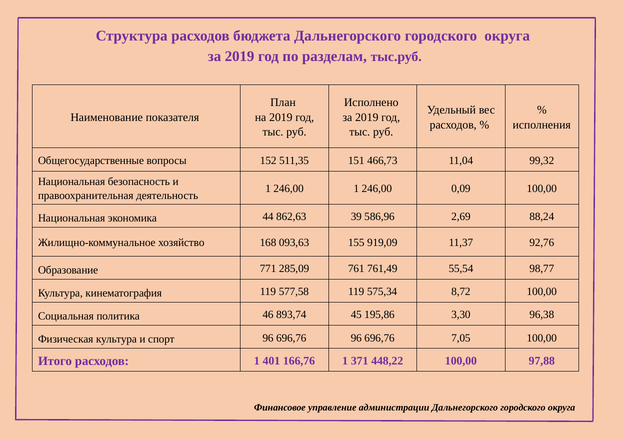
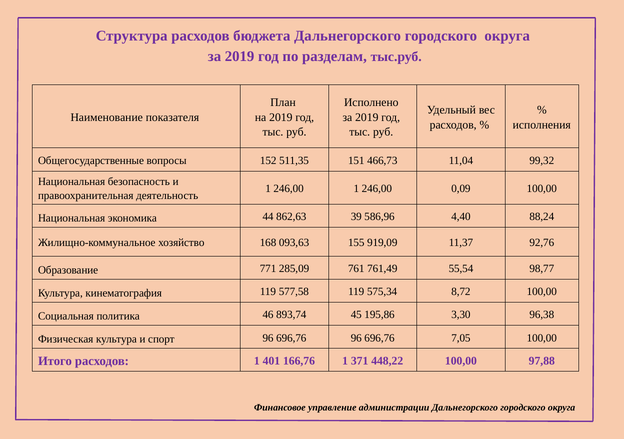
2,69: 2,69 -> 4,40 (461, 217)
